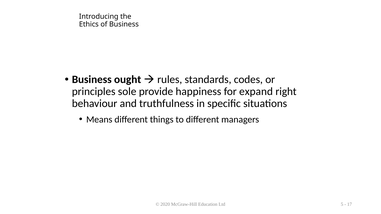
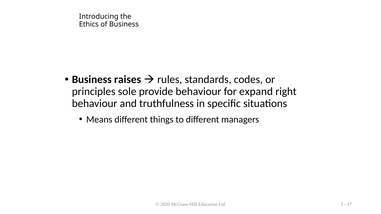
ought: ought -> raises (128, 80)
provide happiness: happiness -> behaviour (198, 92)
